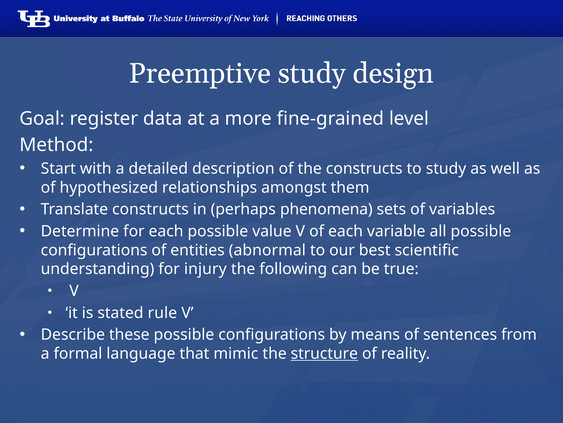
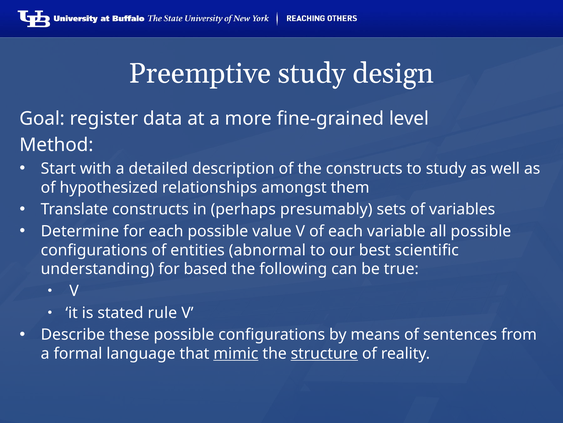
phenomena: phenomena -> presumably (326, 209)
injury: injury -> based (205, 269)
mimic underline: none -> present (236, 353)
